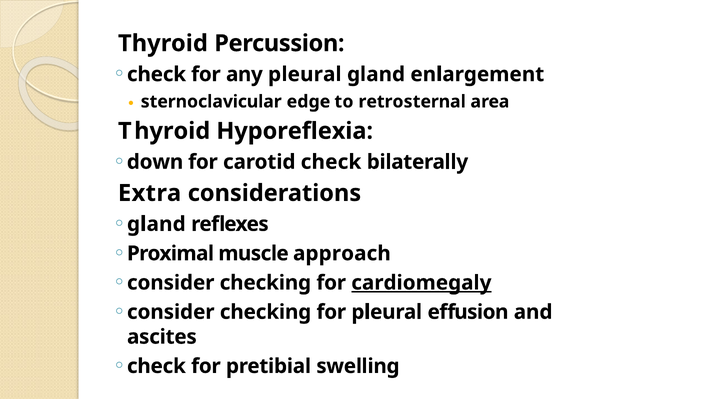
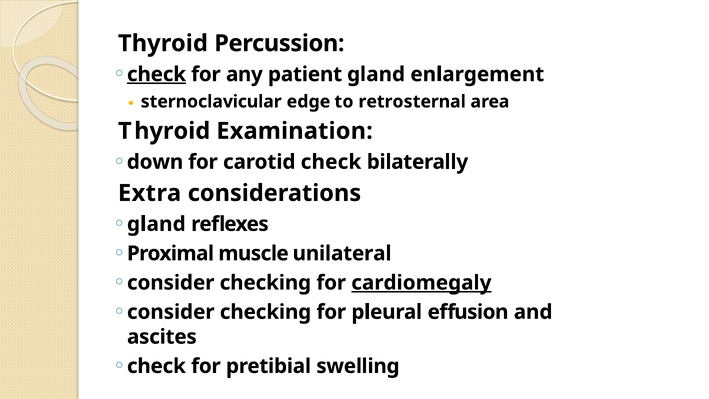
check underline: none -> present (157, 74)
any pleural: pleural -> patient (305, 74)
Hyporeflexia: Hyporeflexia -> Examination (295, 131)
approach: approach -> unilateral (342, 253)
